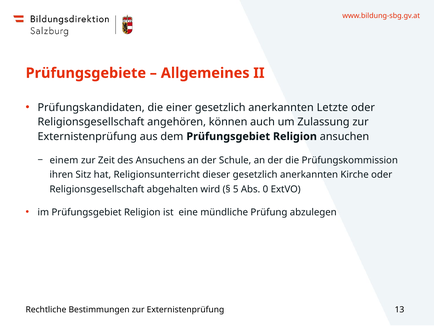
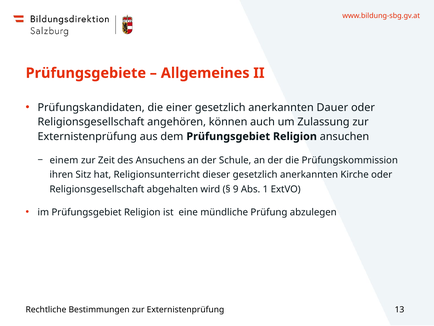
Letzte: Letzte -> Dauer (332, 107)
5: 5 -> 9 (236, 189)
0: 0 -> 1 (265, 189)
